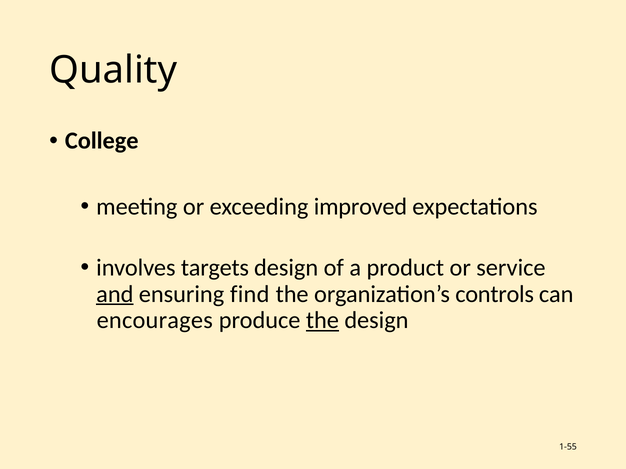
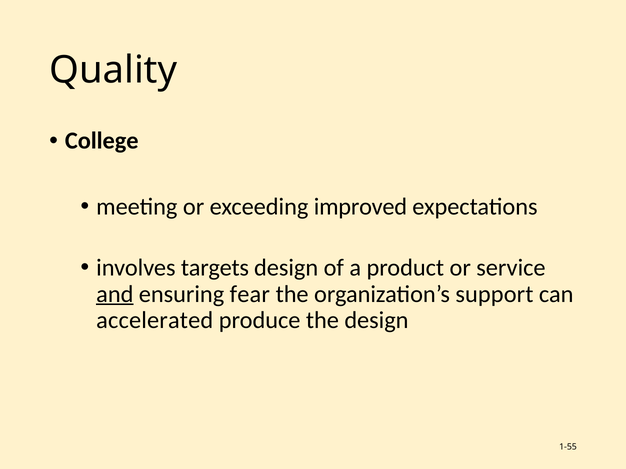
find: find -> fear (250, 294)
controls: controls -> support (494, 294)
encourages: encourages -> accelerated (155, 321)
the underline: present -> none (322, 321)
